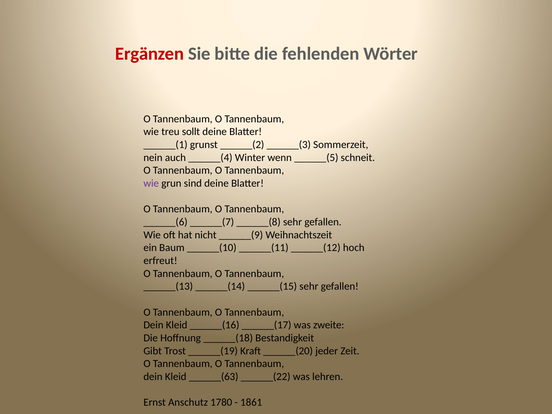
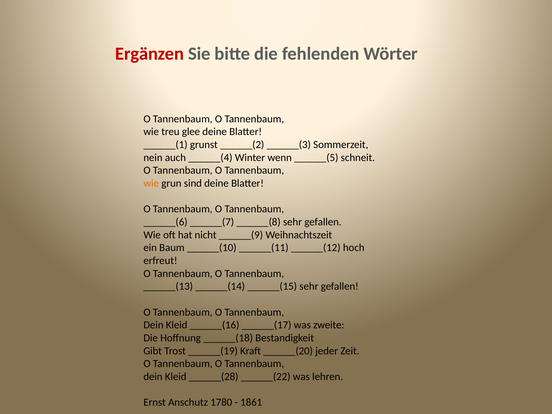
sollt: sollt -> glee (191, 132)
wie colour: purple -> orange (151, 183)
______(63: ______(63 -> ______(28 (214, 377)
